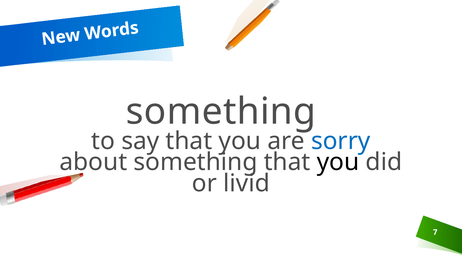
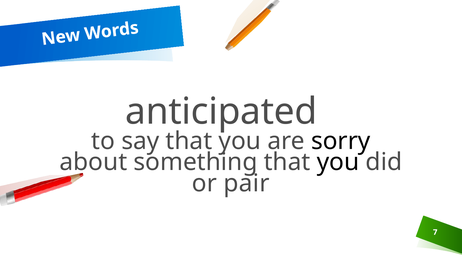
something: something -> anticipated (221, 111)
sorry colour: blue -> black (341, 141)
livid: livid -> pair (246, 183)
